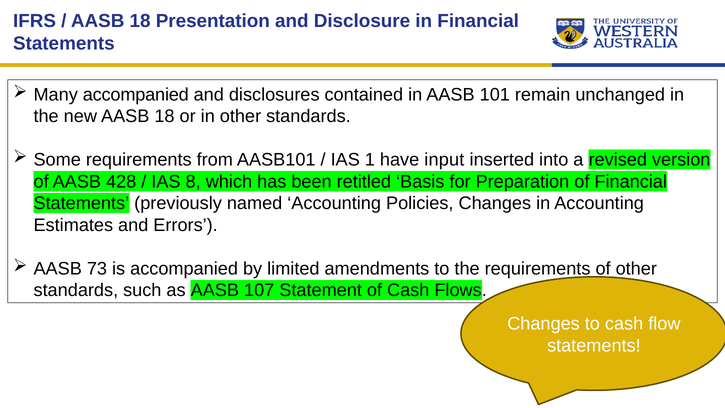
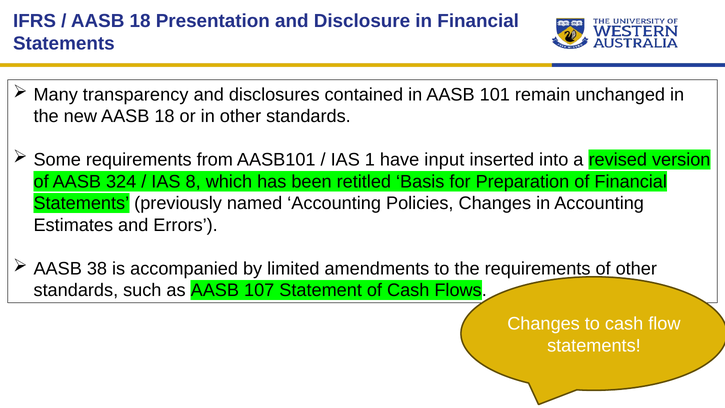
Many accompanied: accompanied -> transparency (136, 95)
428: 428 -> 324 (121, 182)
73: 73 -> 38 (97, 269)
